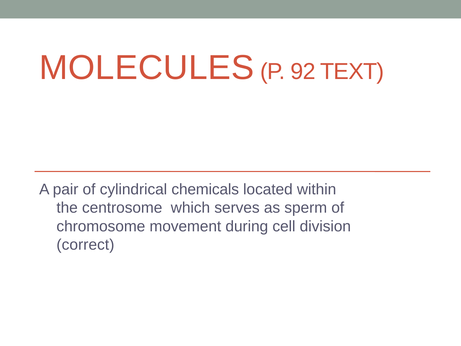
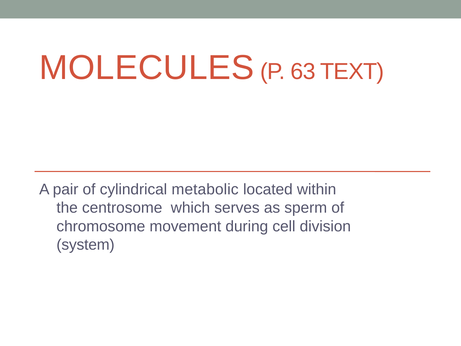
92: 92 -> 63 (303, 72)
chemicals: chemicals -> metabolic (205, 189)
correct: correct -> system (86, 245)
